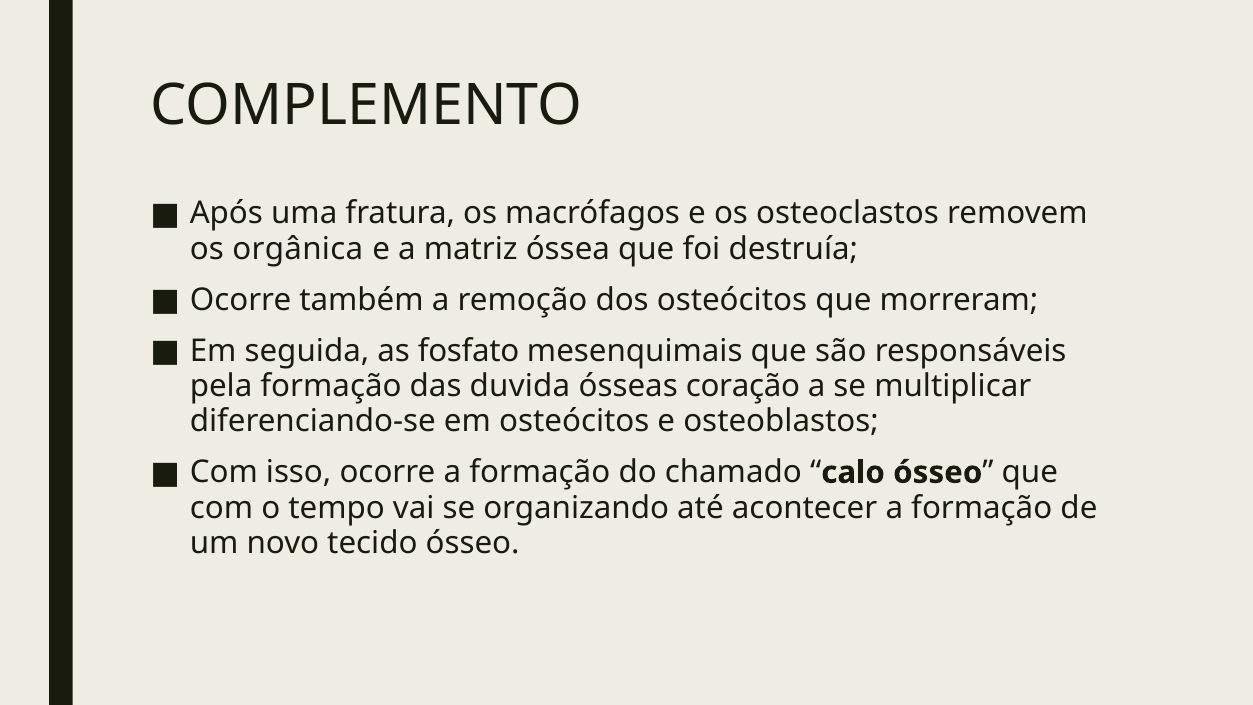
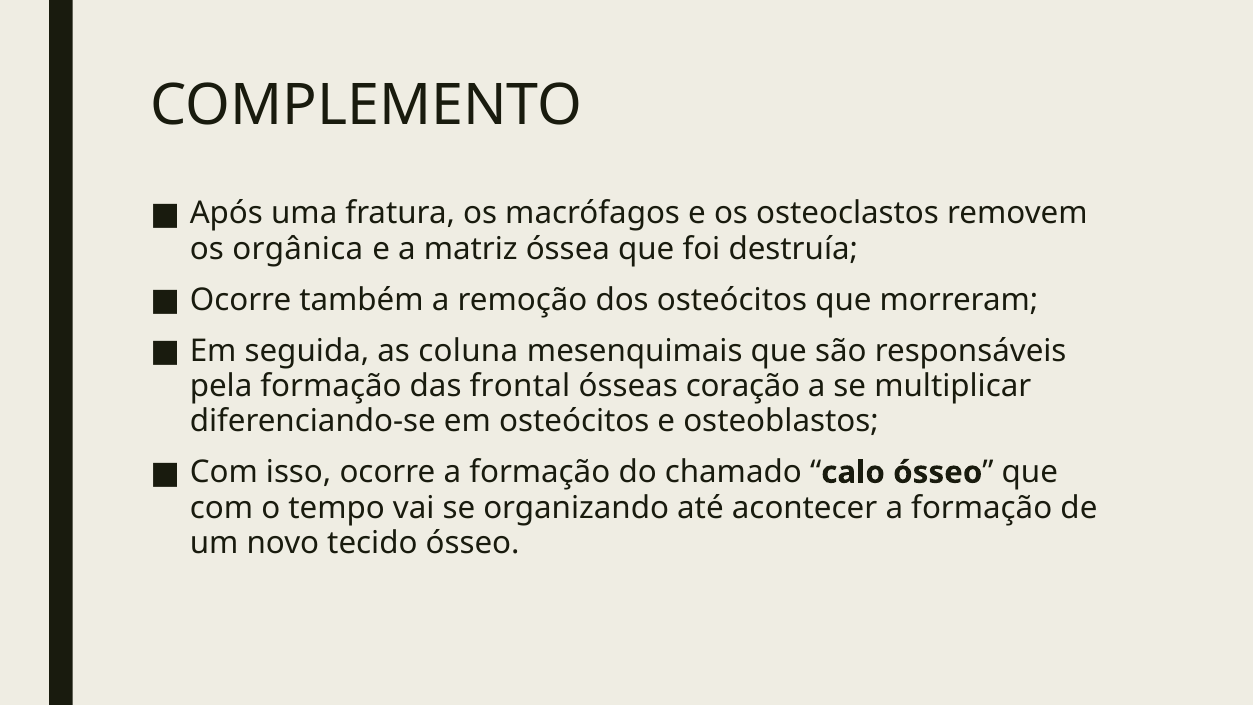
fosfato: fosfato -> coluna (468, 351)
duvida: duvida -> frontal (520, 386)
